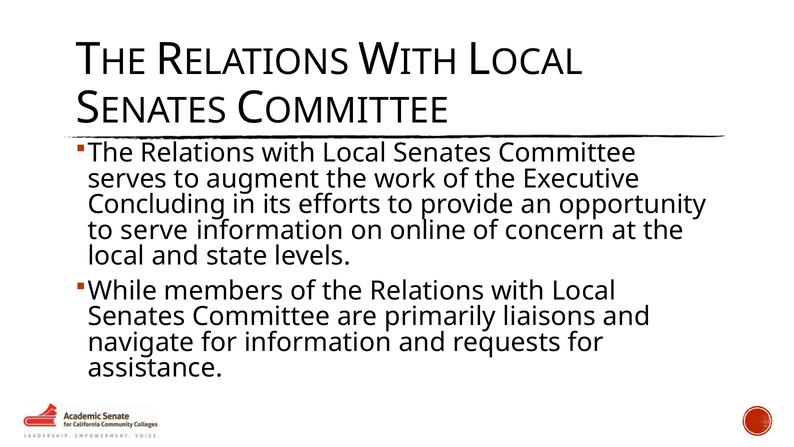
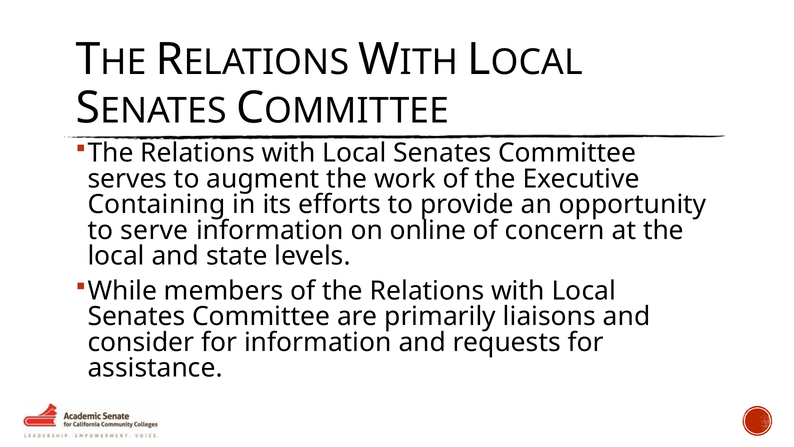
Concluding: Concluding -> Containing (156, 204)
navigate: navigate -> consider (141, 342)
